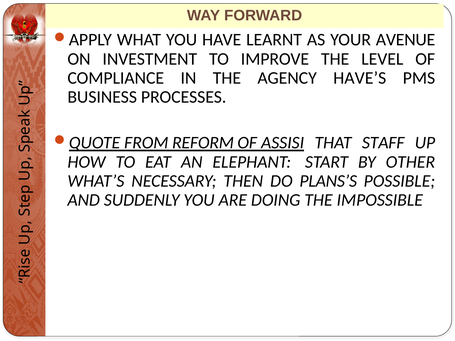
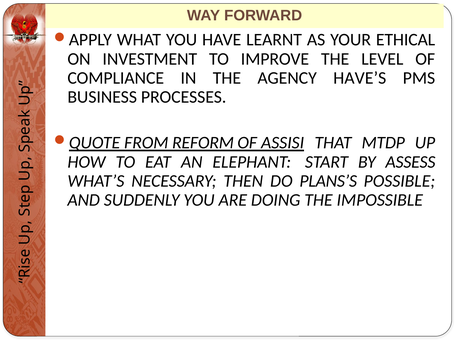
AVENUE: AVENUE -> ETHICAL (406, 40)
STAFF: STAFF -> MTDP (383, 143)
OTHER: OTHER -> ASSESS (410, 162)
